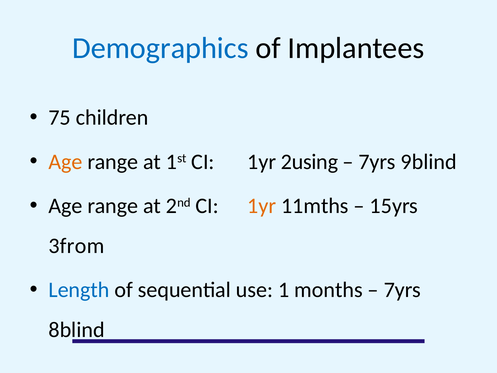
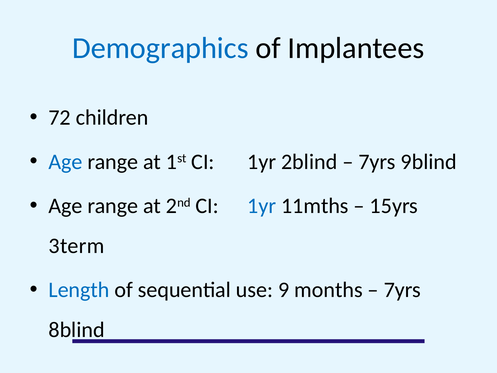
75: 75 -> 72 (60, 118)
Age colour: orange -> blue (65, 162)
2using: 2using -> 2blind (309, 162)
1yr colour: orange -> blue (262, 206)
3from: 3from -> 3term (76, 246)
1: 1 -> 9 (284, 290)
